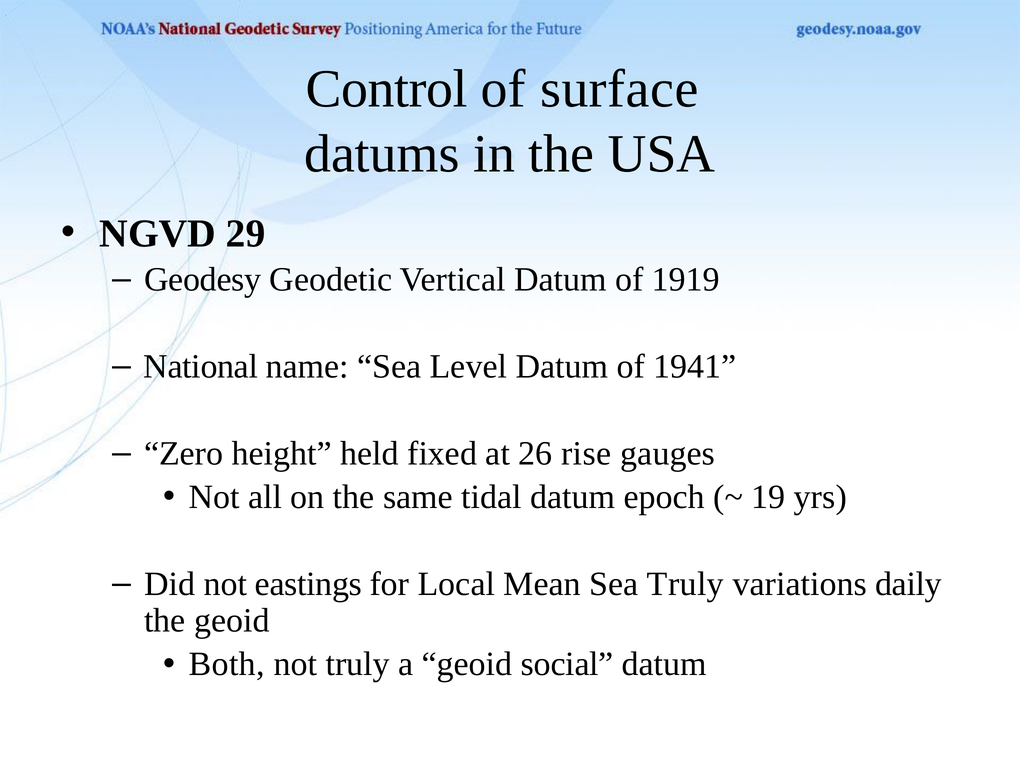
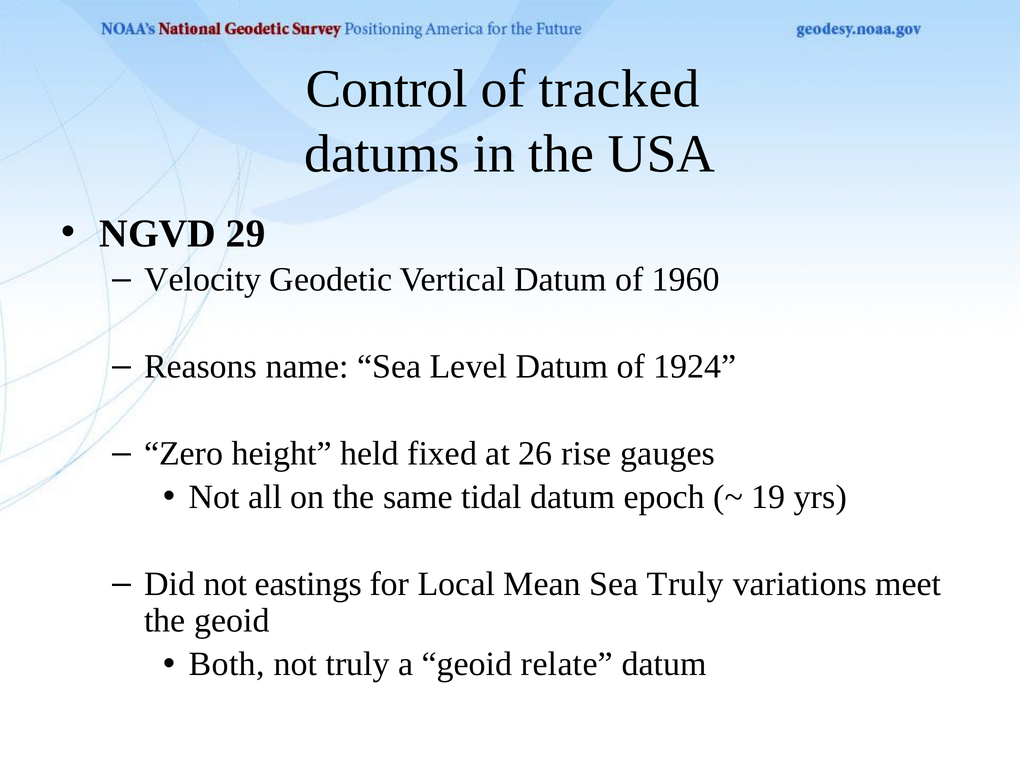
surface: surface -> tracked (619, 89)
Geodesy: Geodesy -> Velocity (203, 280)
1919: 1919 -> 1960 (686, 280)
National: National -> Reasons (201, 367)
1941: 1941 -> 1924 (695, 367)
daily: daily -> meet (908, 584)
social: social -> relate (567, 664)
